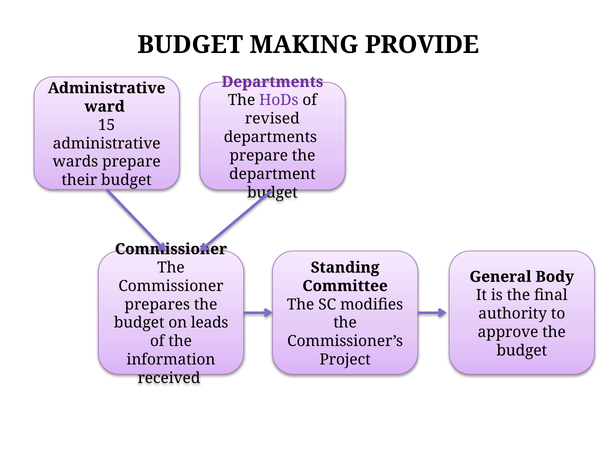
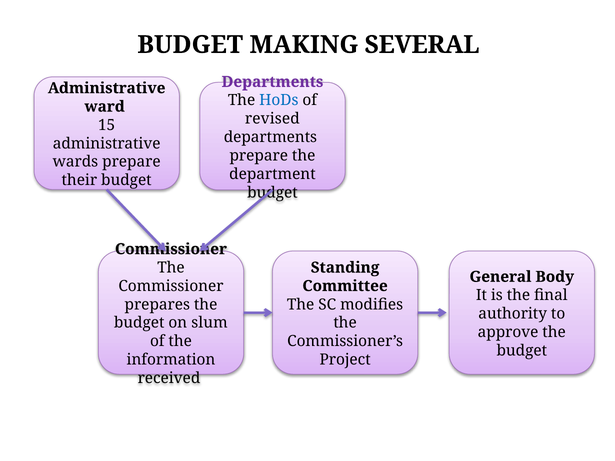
PROVIDE: PROVIDE -> SEVERAL (422, 45)
HoDs colour: purple -> blue (279, 100)
leads: leads -> slum (210, 323)
